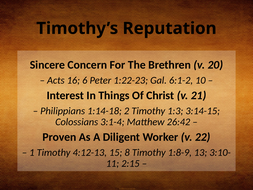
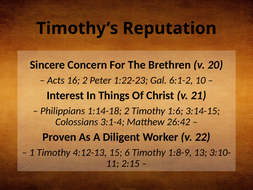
16 6: 6 -> 2 (85, 80)
1:3: 1:3 -> 1:6 (175, 111)
8: 8 -> 6 (127, 152)
